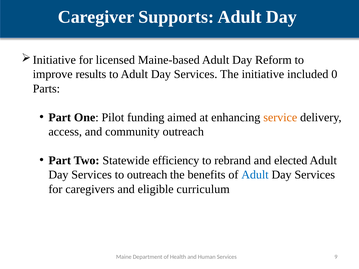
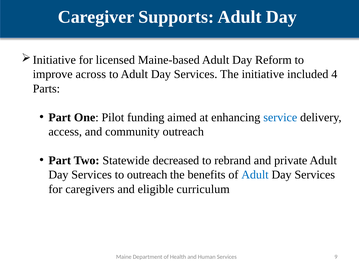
results: results -> across (91, 74)
0: 0 -> 4 (334, 74)
service colour: orange -> blue (280, 117)
efficiency: efficiency -> decreased (176, 161)
elected: elected -> private (291, 161)
